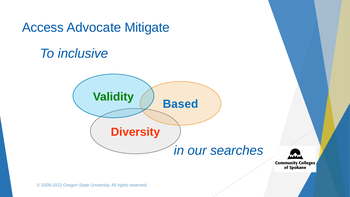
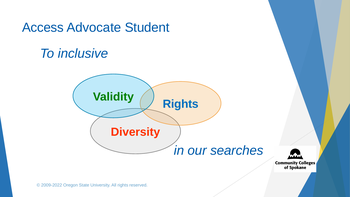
Mitigate: Mitigate -> Student (147, 28)
Based: Based -> Rights (181, 104)
